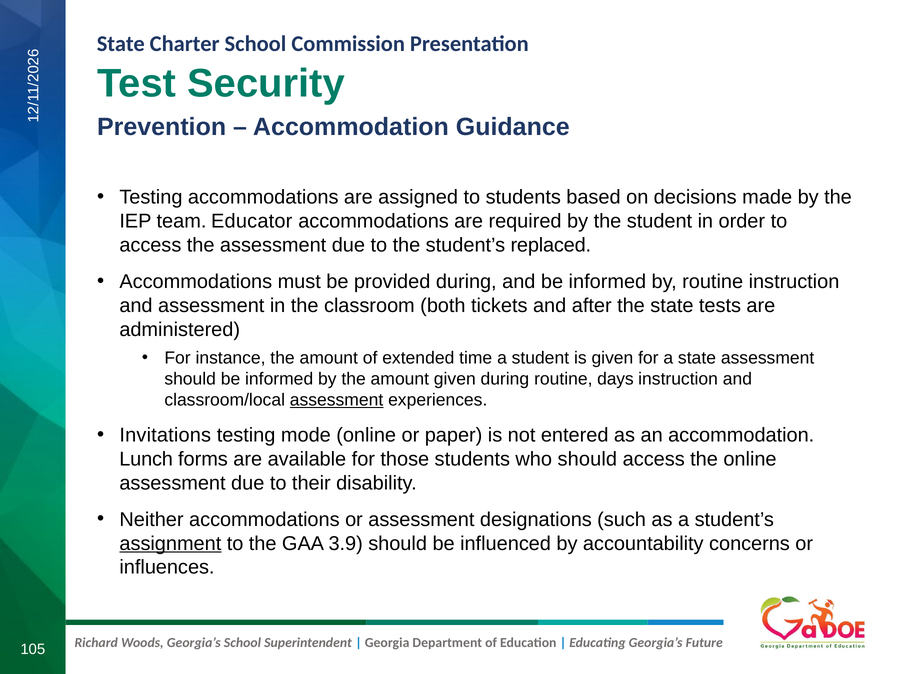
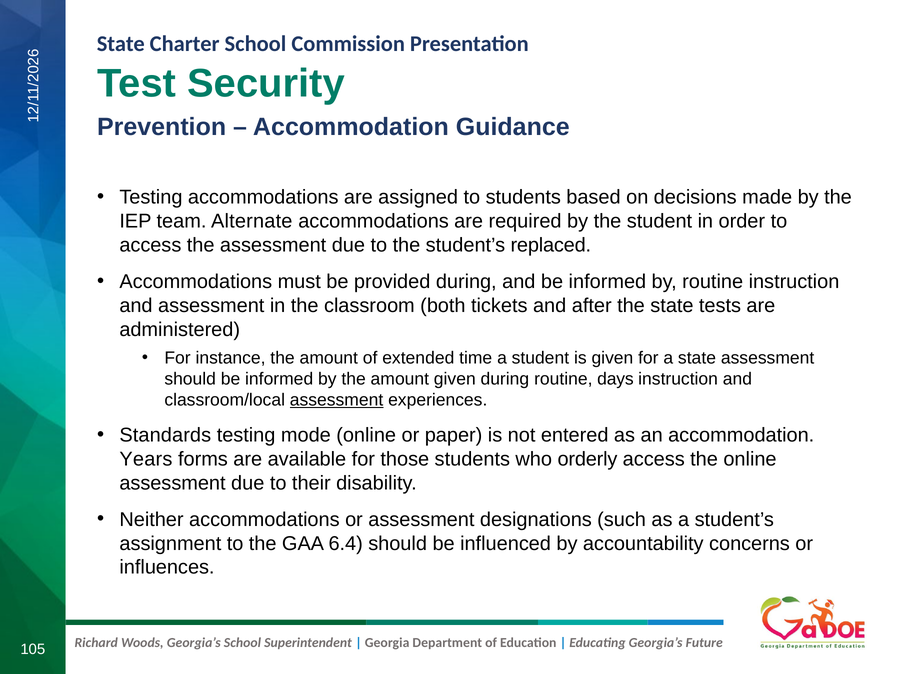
Educator: Educator -> Alternate (252, 221)
Invitations: Invitations -> Standards (165, 435)
Lunch: Lunch -> Years (146, 459)
who should: should -> orderly (587, 459)
assignment underline: present -> none (170, 544)
3.9: 3.9 -> 6.4 (346, 544)
